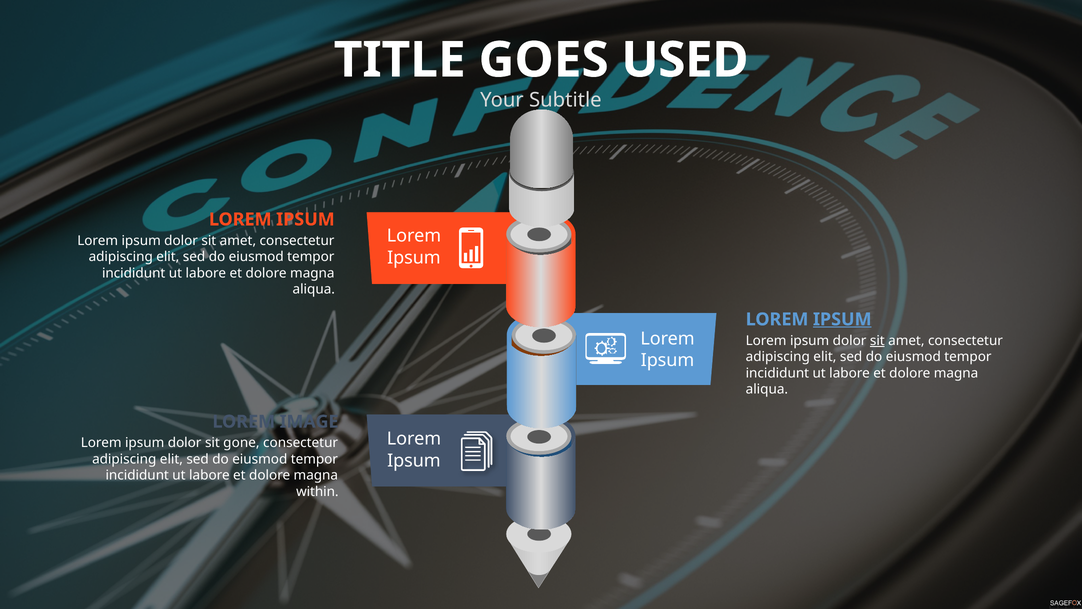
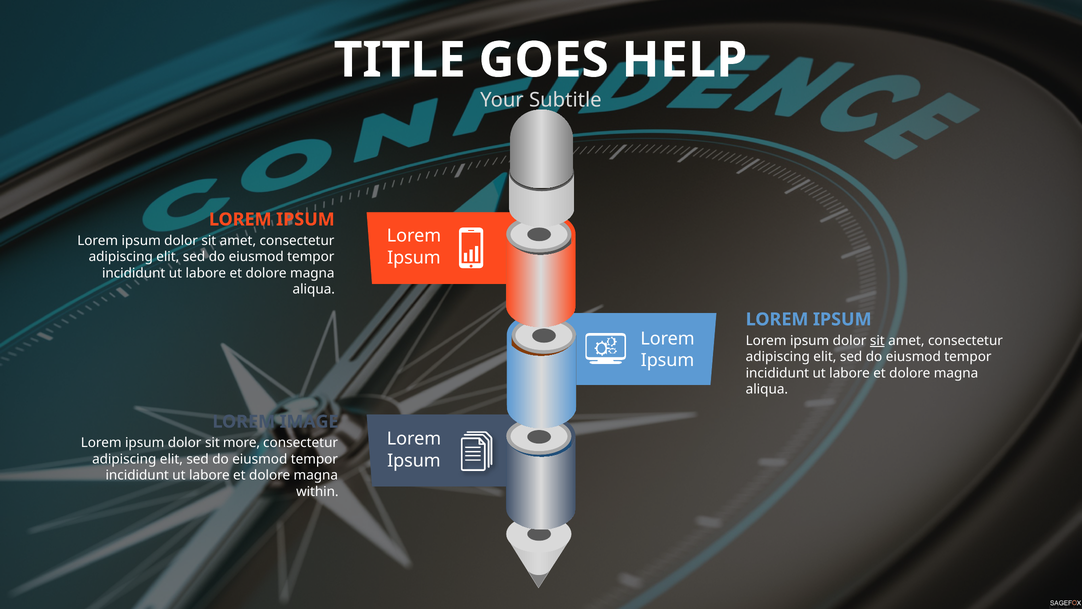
USED: USED -> HELP (684, 60)
IPSUM underline: present -> none (842, 319)
gone: gone -> more (242, 443)
